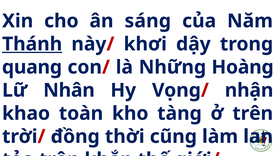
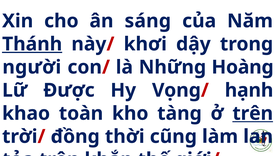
quang: quang -> người (32, 67)
Nhân: Nhân -> Được (69, 90)
nhận: nhận -> hạnh (249, 90)
trên underline: none -> present (253, 113)
